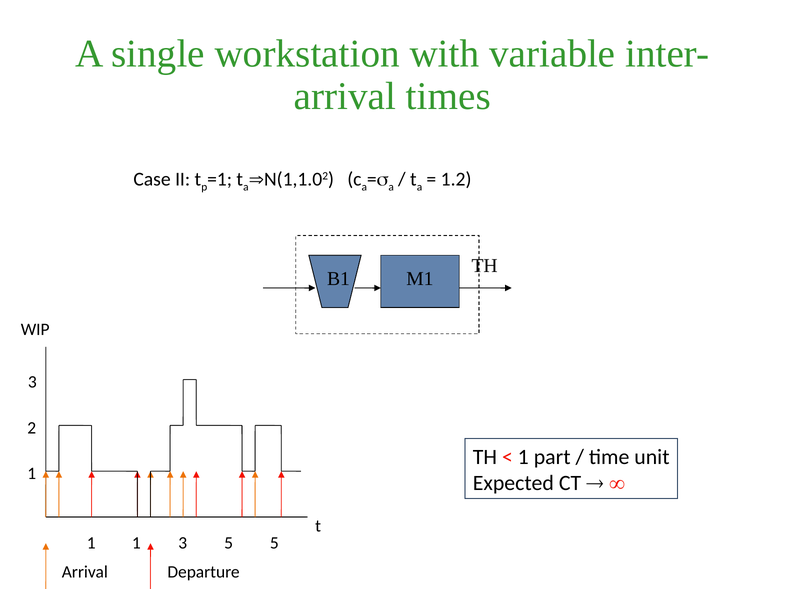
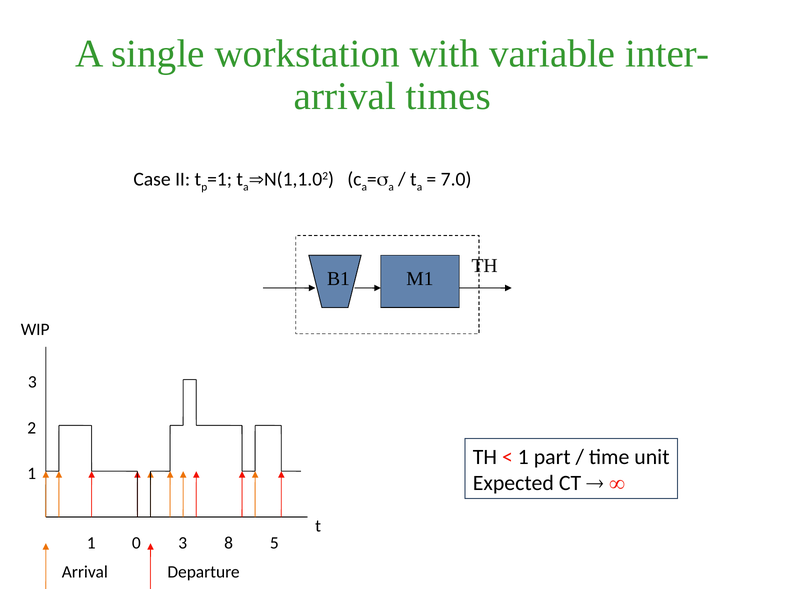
1.2: 1.2 -> 7.0 (456, 179)
1: 1 -> 0 (136, 543)
3 5: 5 -> 8 (229, 543)
